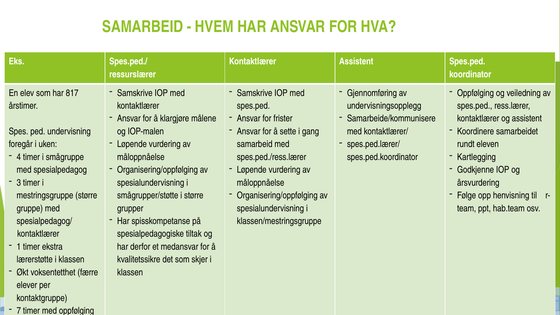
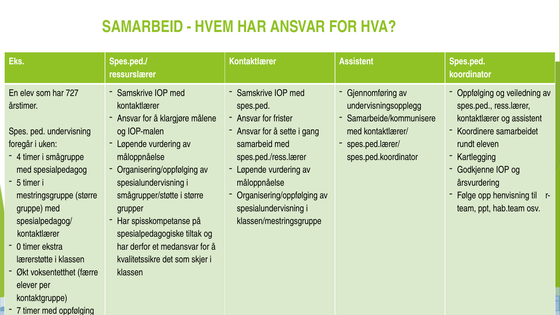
817: 817 -> 727 (72, 93)
3: 3 -> 5 (19, 183)
1: 1 -> 0 (19, 247)
